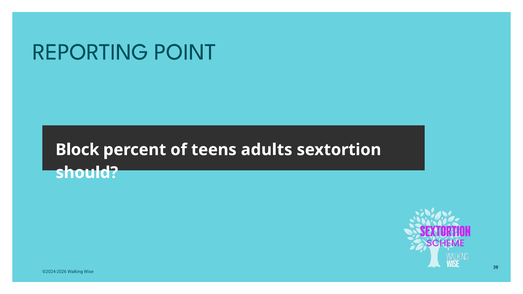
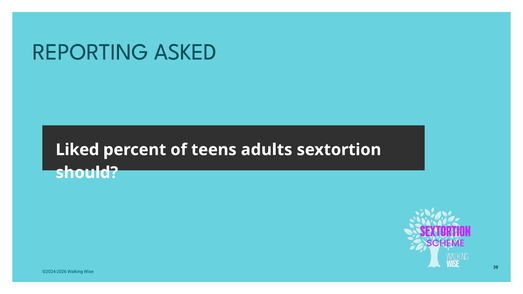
POINT: POINT -> ASKED (185, 52)
Block: Block -> Liked (77, 150)
